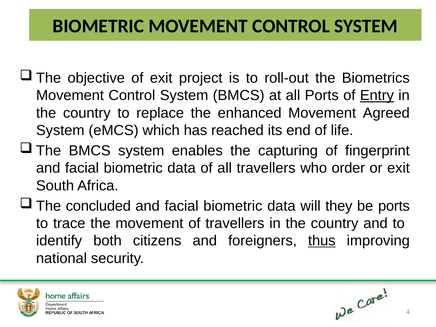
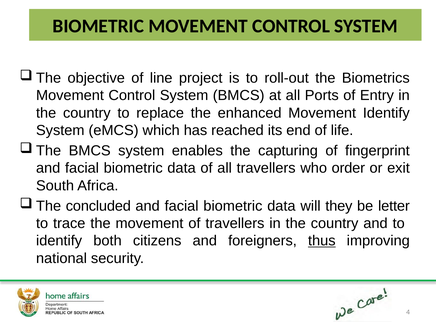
of exit: exit -> line (161, 78)
Entry underline: present -> none (377, 95)
Movement Agreed: Agreed -> Identify (386, 113)
be ports: ports -> letter (394, 206)
